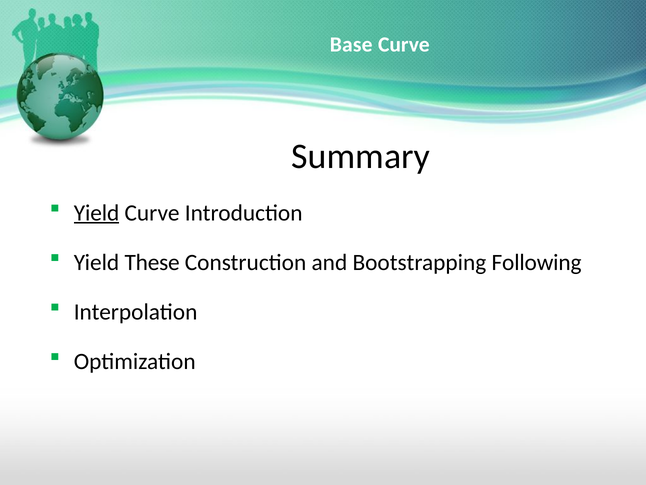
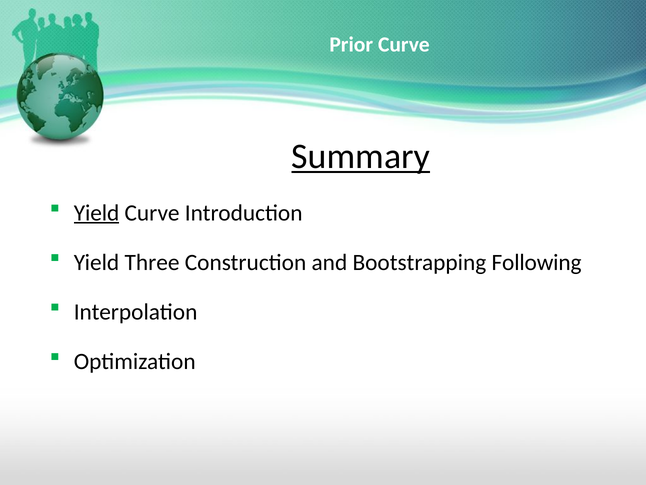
Base: Base -> Prior (351, 44)
Summary underline: none -> present (361, 156)
These: These -> Three (152, 262)
